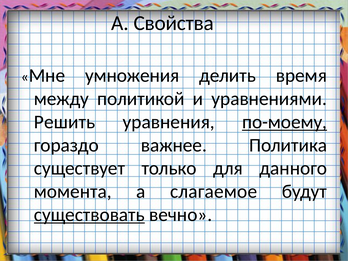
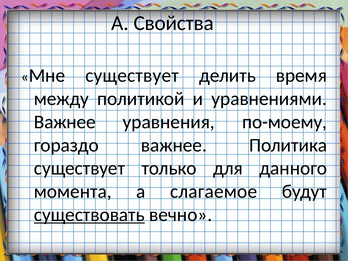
Мне умножения: умножения -> существует (132, 76)
Решить: Решить -> Важнее (65, 122)
по-моему underline: present -> none (285, 122)
